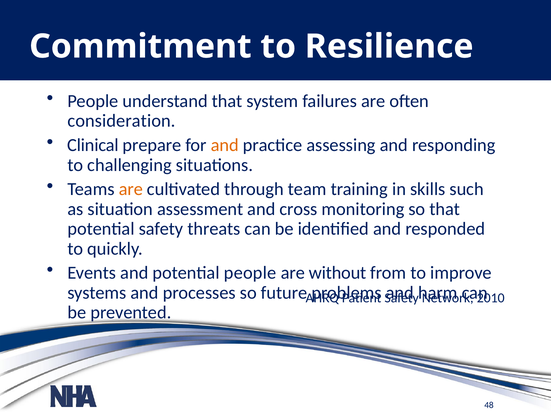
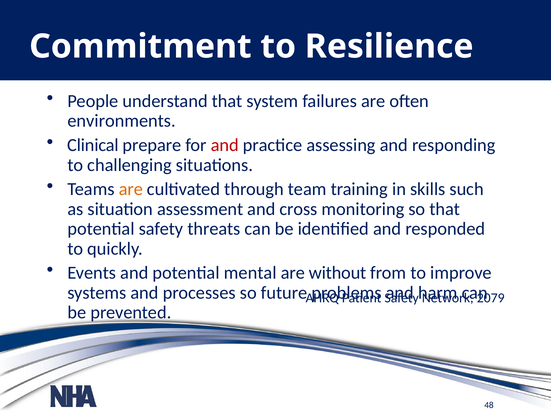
consideration: consideration -> environments (122, 121)
and colour: orange -> red (225, 145)
potential people: people -> mental (250, 273)
2010: 2010 -> 2079 (491, 298)
